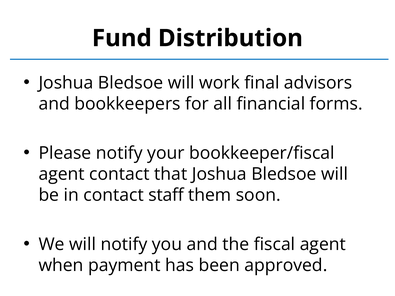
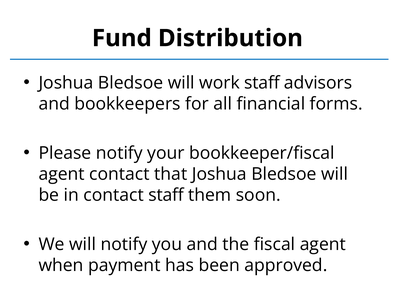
work final: final -> staff (262, 83)
